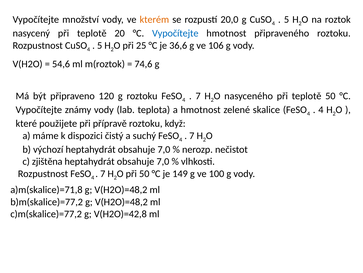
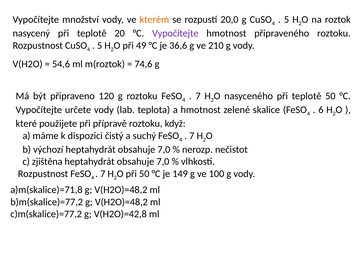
Vypočítejte colour: blue -> purple (175, 33)
25: 25 -> 49 (141, 45)
106: 106 -> 210 (216, 45)
známy: známy -> určete (78, 109)
4: 4 -> 6 (321, 109)
